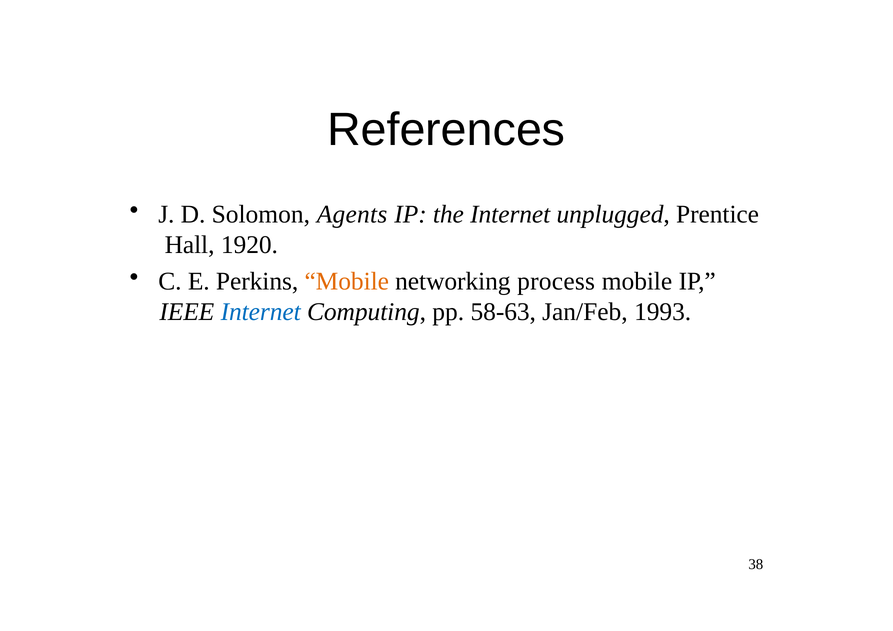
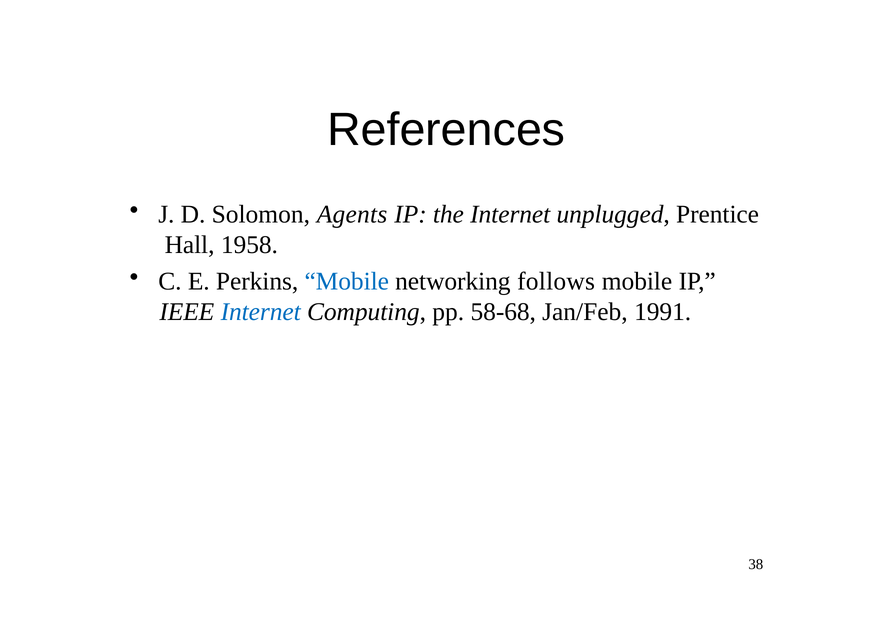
1920: 1920 -> 1958 (249, 245)
Mobile colour: orange -> blue (347, 282)
process: process -> follows (556, 282)
58-63: 58-63 -> 58-68 (503, 312)
1993: 1993 -> 1991 (663, 312)
